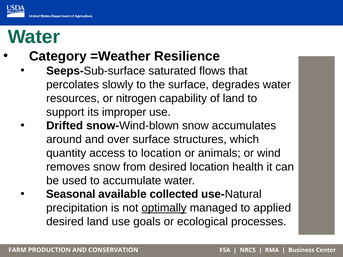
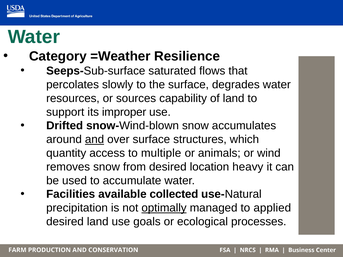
nitrogen: nitrogen -> sources (136, 98)
and underline: none -> present (95, 140)
to location: location -> multiple (161, 153)
health: health -> heavy (248, 167)
Seasonal: Seasonal -> Facilities (71, 194)
